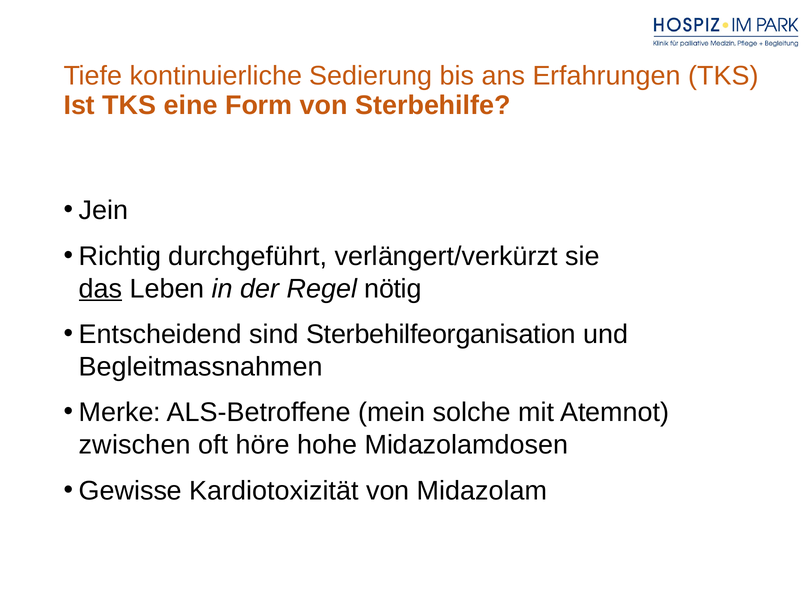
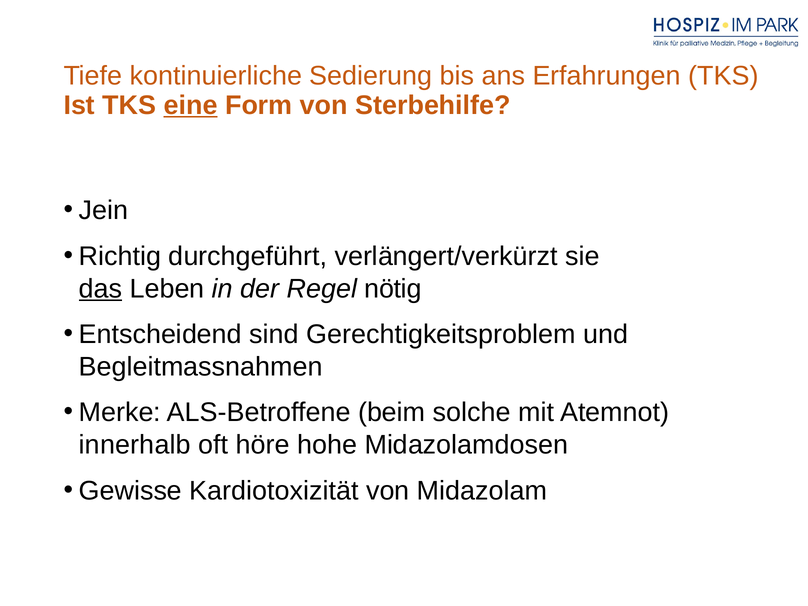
eine underline: none -> present (191, 105)
Sterbehilfeorganisation: Sterbehilfeorganisation -> Gerechtigkeitsproblem (441, 334)
mein: mein -> beim (392, 413)
zwischen: zwischen -> innerhalb (135, 445)
